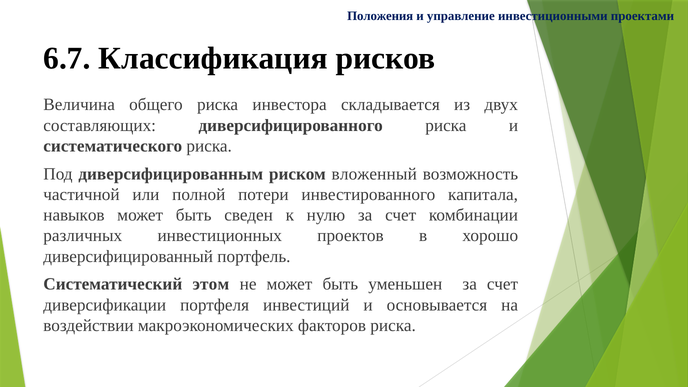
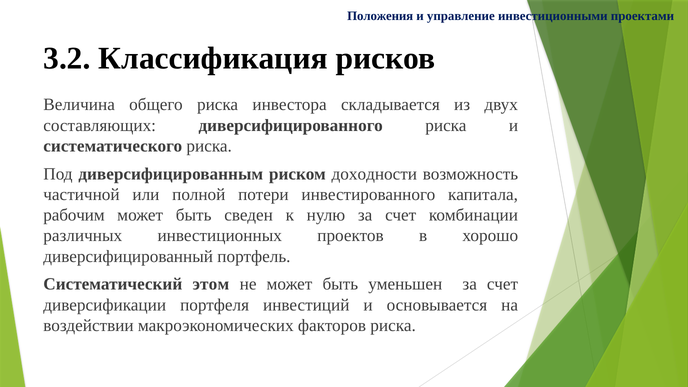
6.7: 6.7 -> 3.2 (67, 58)
вложенный: вложенный -> доходности (374, 174)
навыков: навыков -> рабочим (74, 215)
